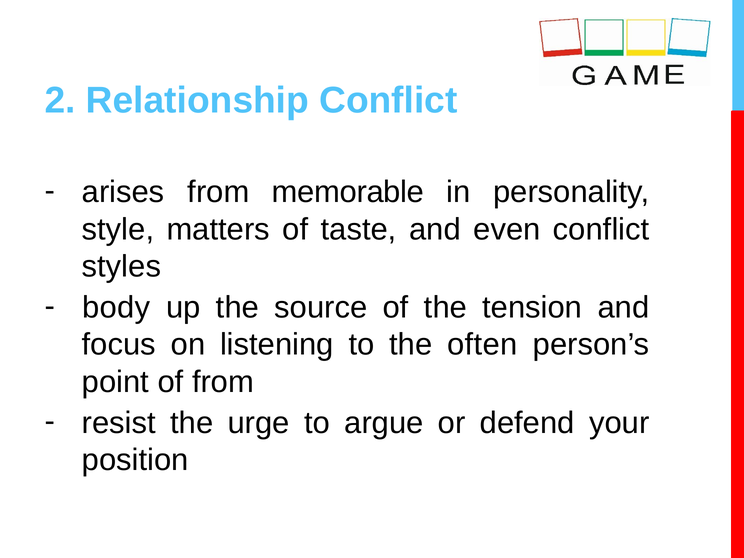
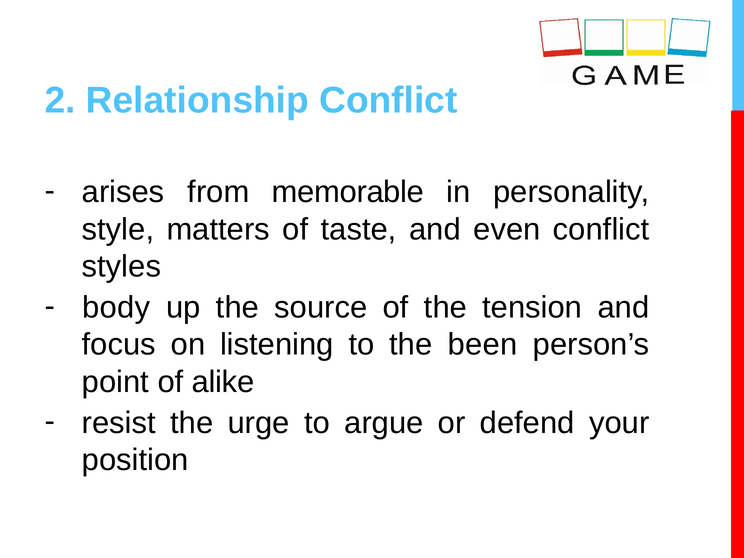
often: often -> been (482, 345)
of from: from -> alike (223, 382)
